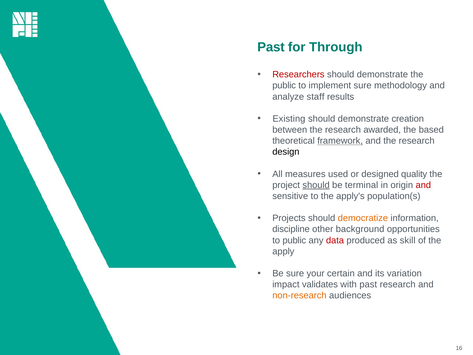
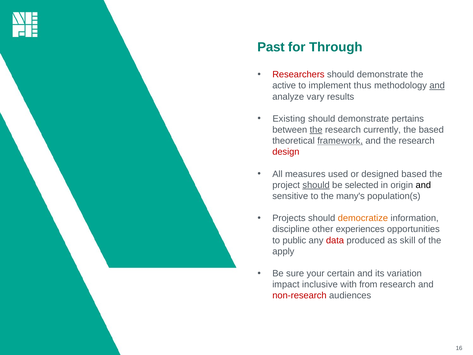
public: public -> active (284, 86)
implement sure: sure -> thus (363, 86)
and underline: none -> present (437, 86)
staff: staff -> vary (316, 97)
creation: creation -> pertains (408, 119)
the underline: none -> present (316, 130)
awarded: awarded -> currently (382, 130)
design colour: black -> red (286, 152)
designed quality: quality -> based (414, 174)
terminal: terminal -> selected (362, 185)
and colour: red -> black (423, 185)
apply's: apply's -> many's (350, 196)
background: background -> experiences (360, 229)
validates: validates -> inclusive (320, 284)
with past: past -> from (368, 284)
non-research colour: orange -> red (299, 295)
